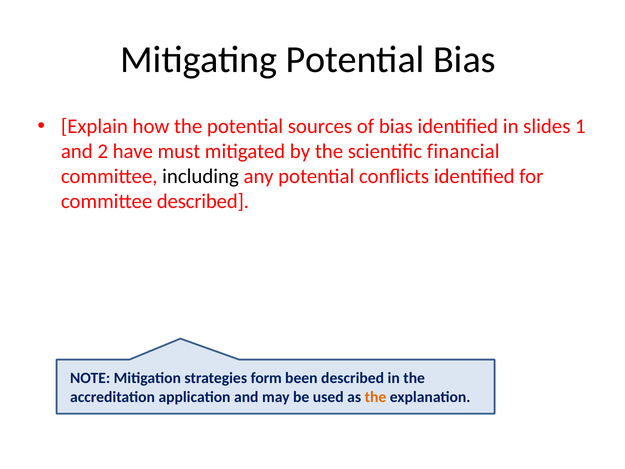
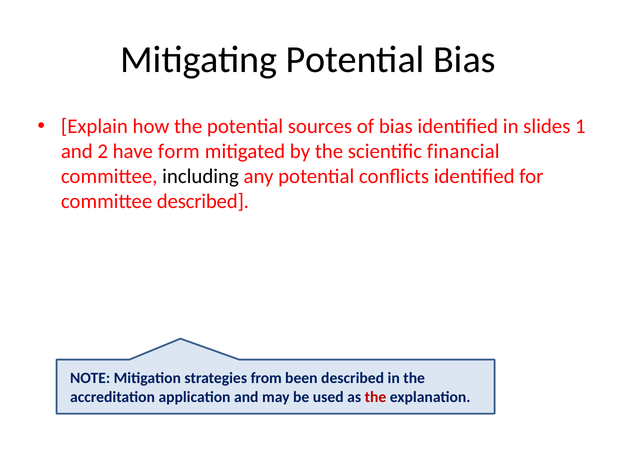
must: must -> form (179, 151)
form: form -> from (266, 378)
the colour: orange -> red (375, 397)
